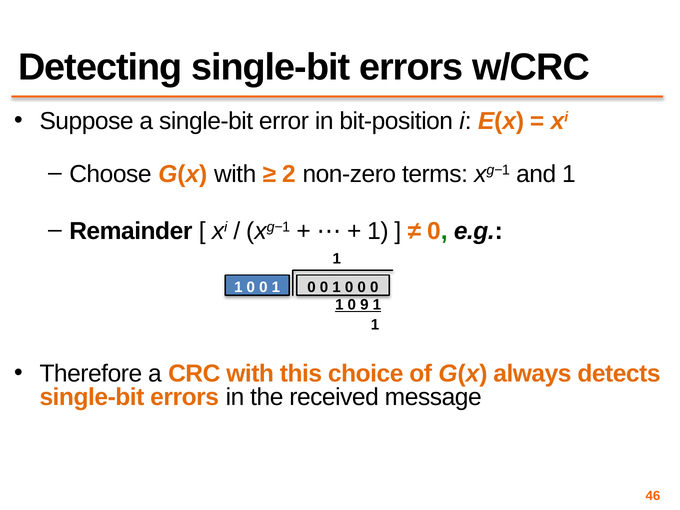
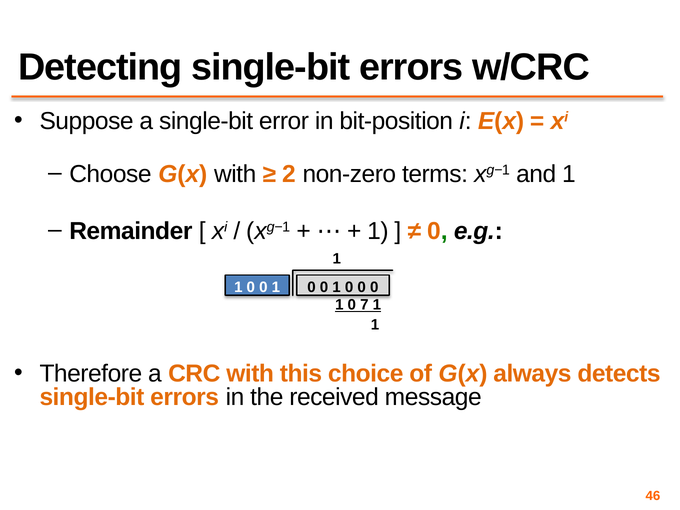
9: 9 -> 7 (364, 305)
